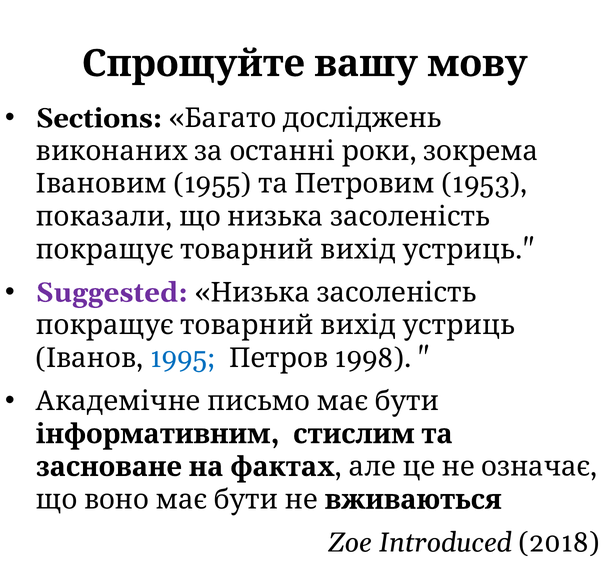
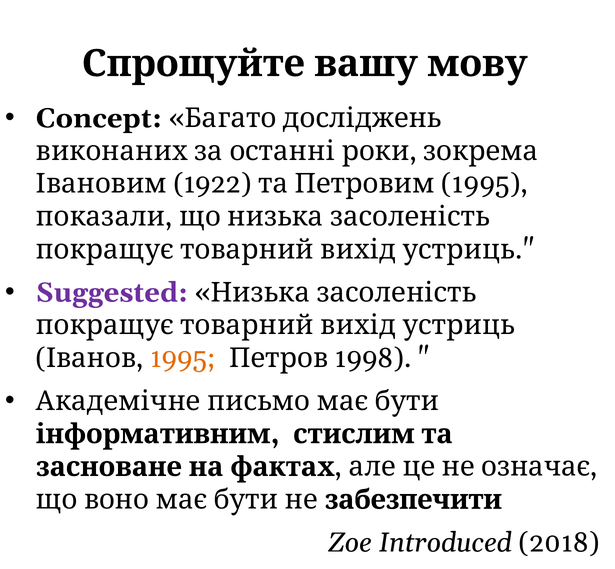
Sections: Sections -> Concept (99, 118)
1955: 1955 -> 1922 (213, 184)
Петровим 1953: 1953 -> 1995 (485, 184)
1995 colour: blue -> orange (183, 358)
вживаються: вживаються -> забезпечити (413, 500)
